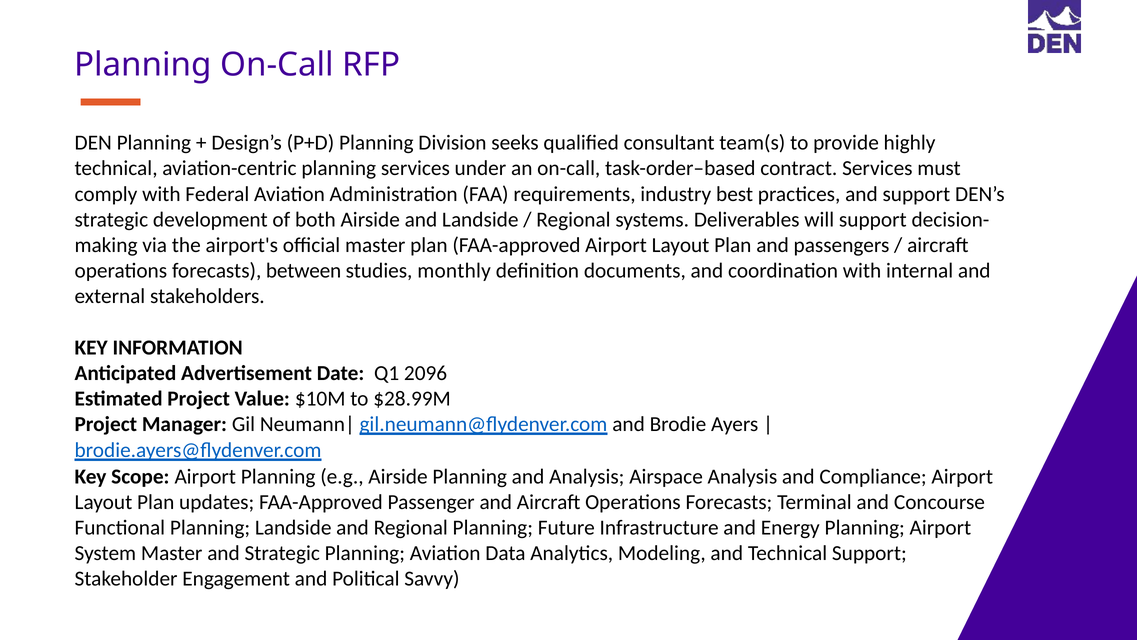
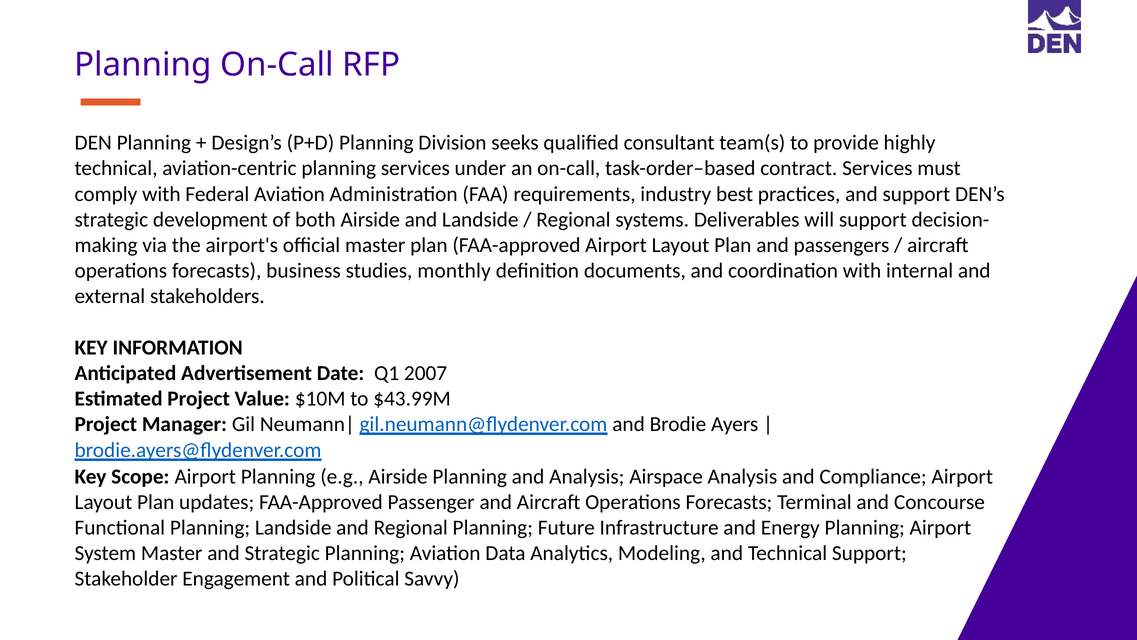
between: between -> business (303, 271)
2096: 2096 -> 2007 (426, 373)
$28.99M: $28.99M -> $43.99M (412, 399)
